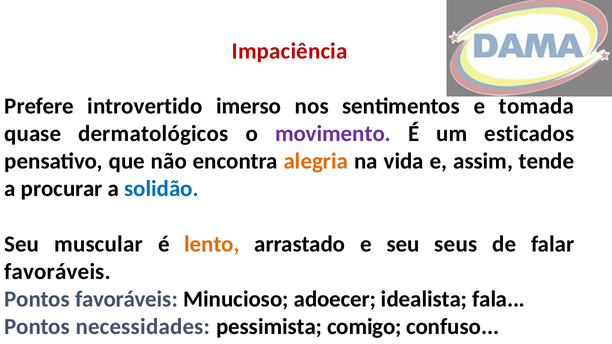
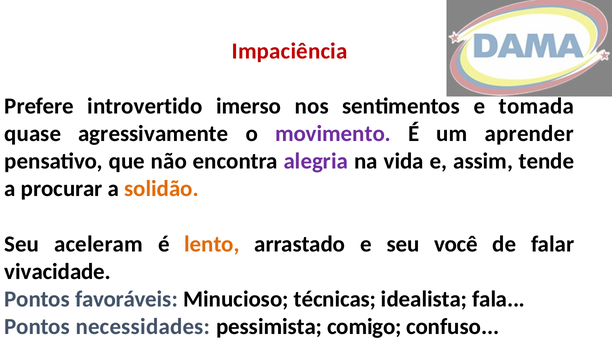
dermatológicos: dermatológicos -> agressivamente (153, 134)
esticados: esticados -> aprender (529, 134)
alegria colour: orange -> purple (316, 161)
solidão colour: blue -> orange (162, 189)
muscular: muscular -> aceleram (99, 244)
seus: seus -> você (456, 244)
favoráveis: favoráveis -> vivacidade (58, 272)
adoecer: adoecer -> técnicas (335, 299)
